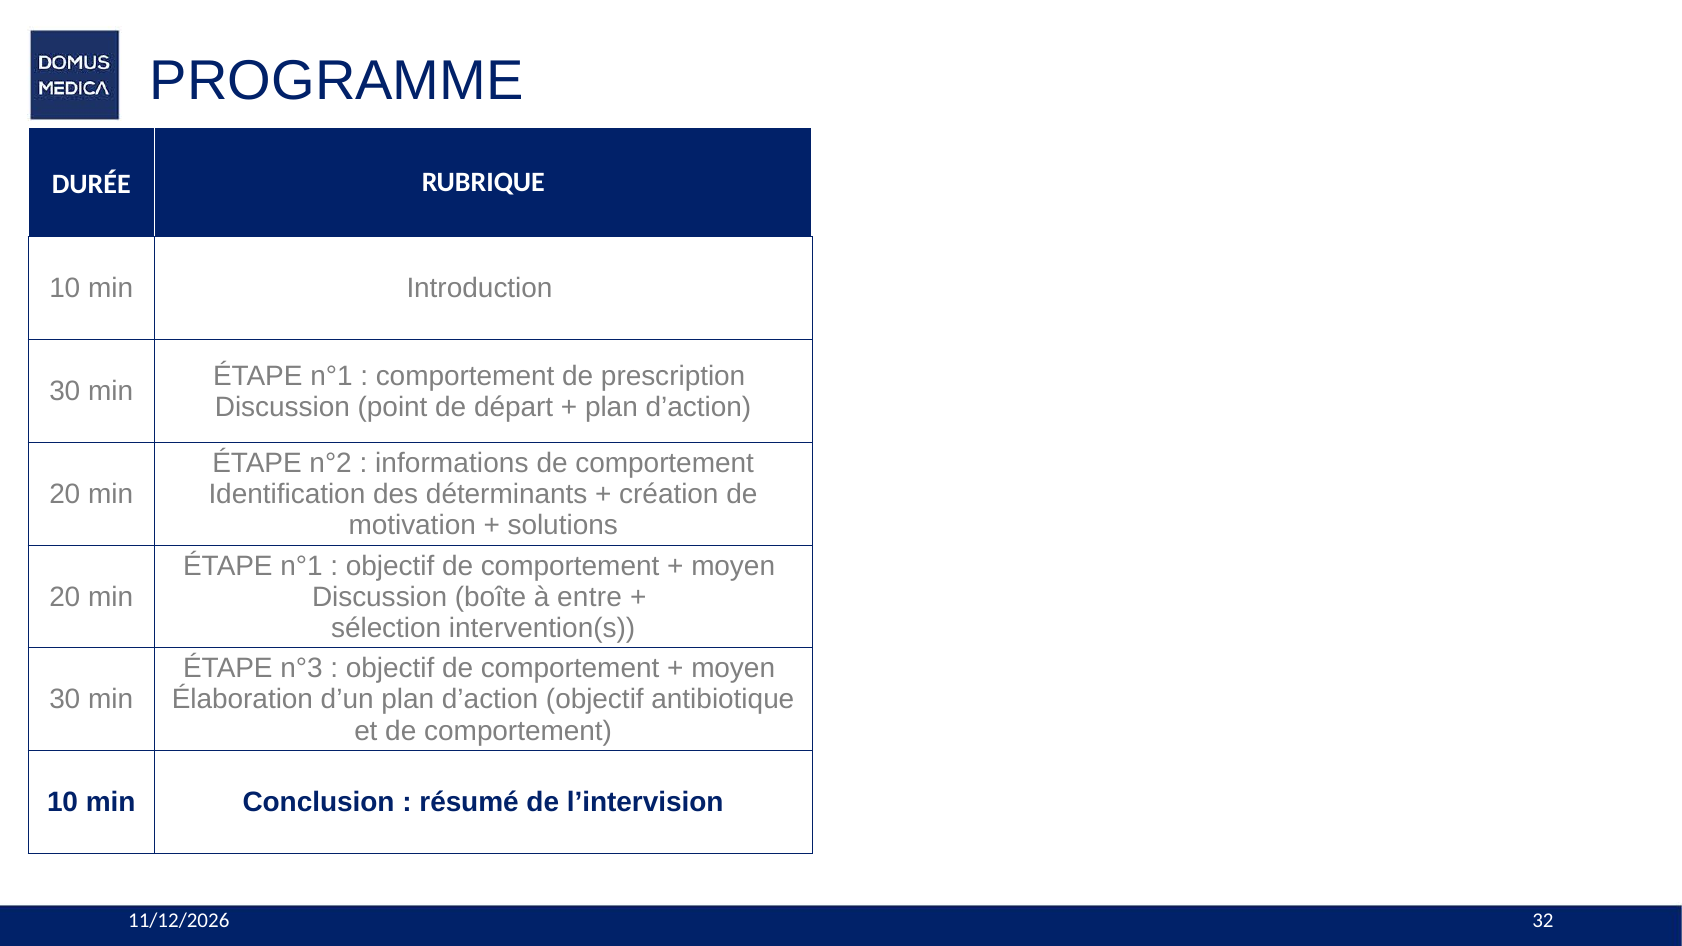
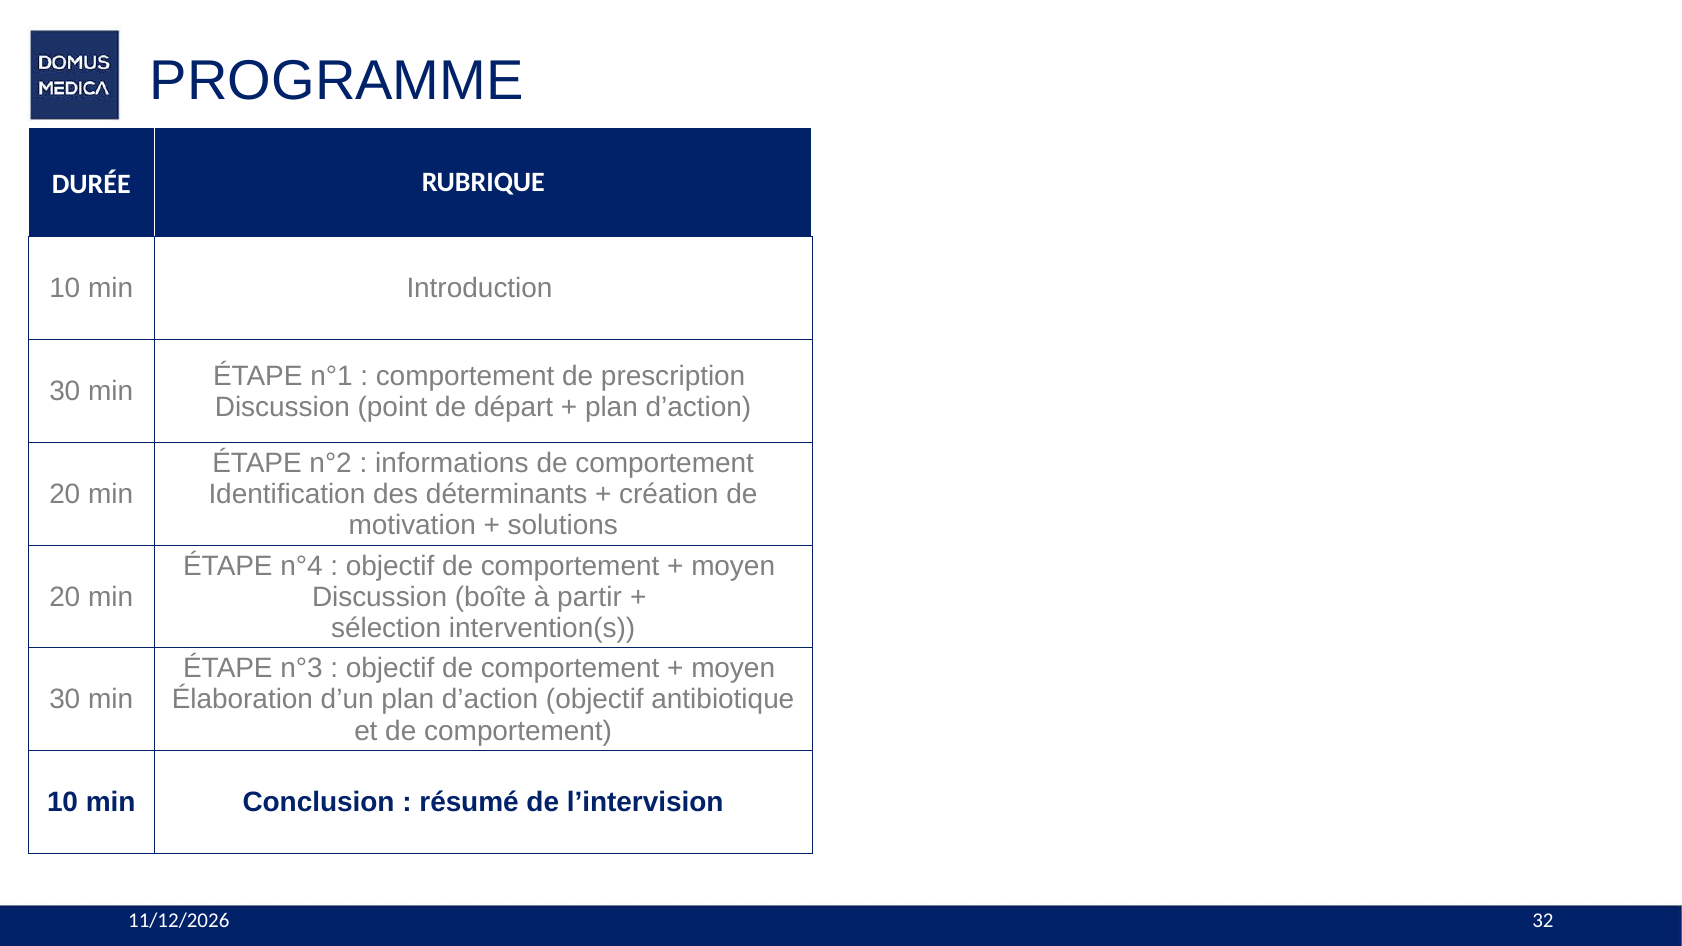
n°1: n°1 -> n°4 (302, 566)
entre: entre -> partir (590, 597)
